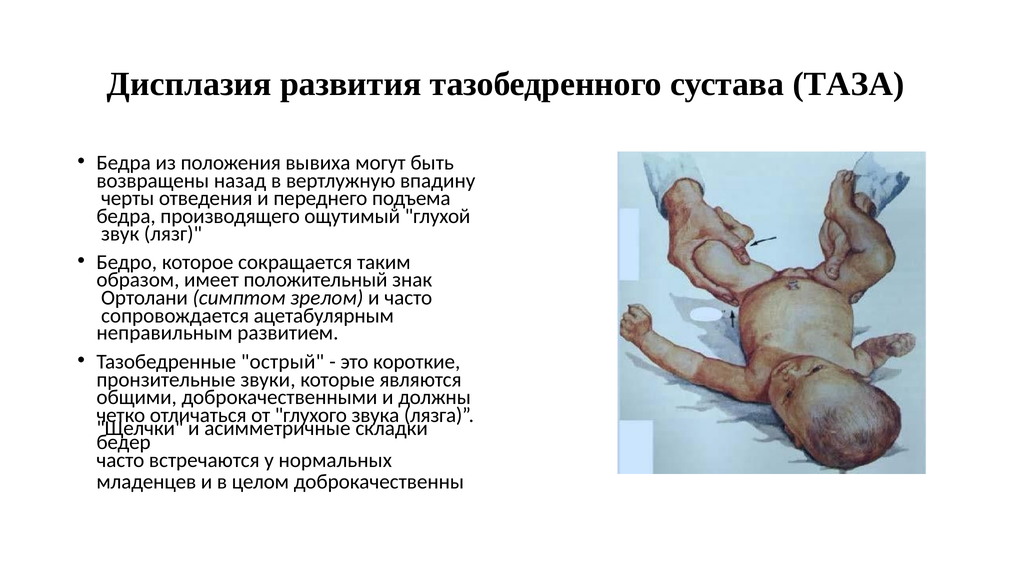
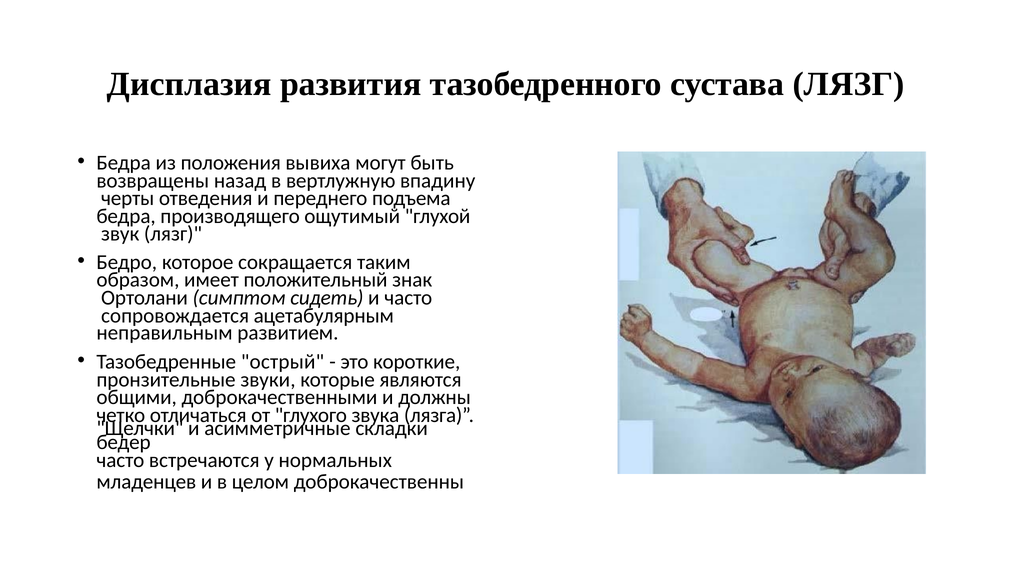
сустава ТАЗА: ТАЗА -> ЛЯЗГ (849, 84)
зрелом: зрелом -> сидеть (327, 298)
